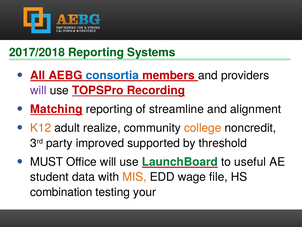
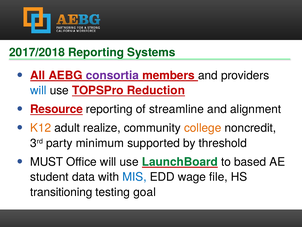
consortia colour: blue -> purple (112, 75)
will colour: purple -> blue (38, 90)
Recording: Recording -> Reduction (156, 90)
Matching: Matching -> Resource (56, 109)
improved: improved -> minimum (100, 143)
useful: useful -> based (250, 162)
MIS colour: orange -> blue (134, 177)
combination: combination -> transitioning (61, 192)
your: your -> goal (145, 192)
